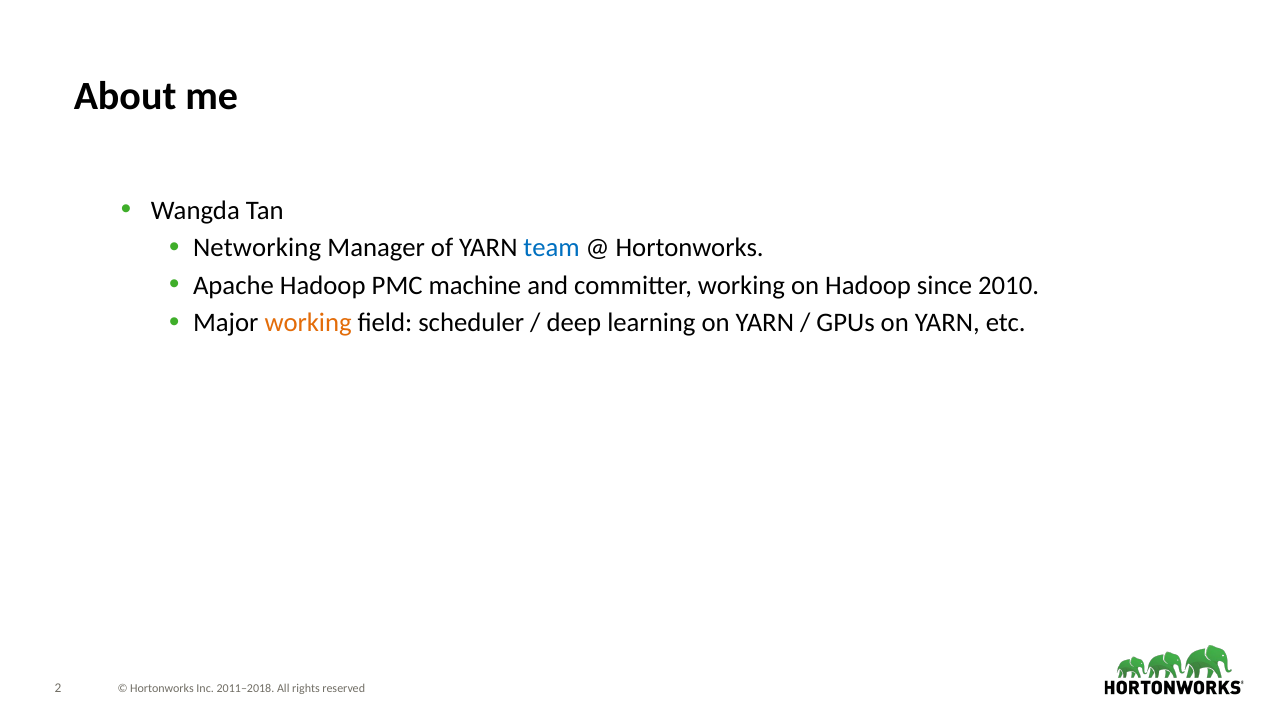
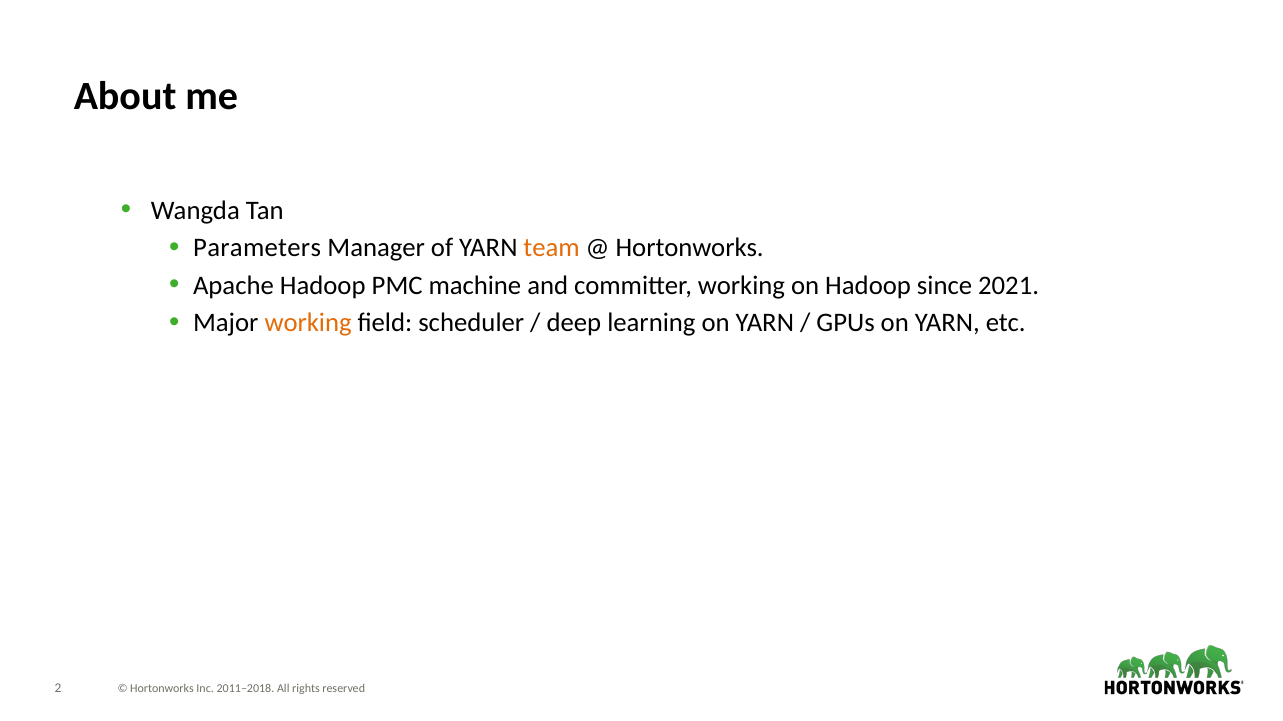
Networking: Networking -> Parameters (257, 248)
team colour: blue -> orange (552, 248)
2010: 2010 -> 2021 (1009, 286)
